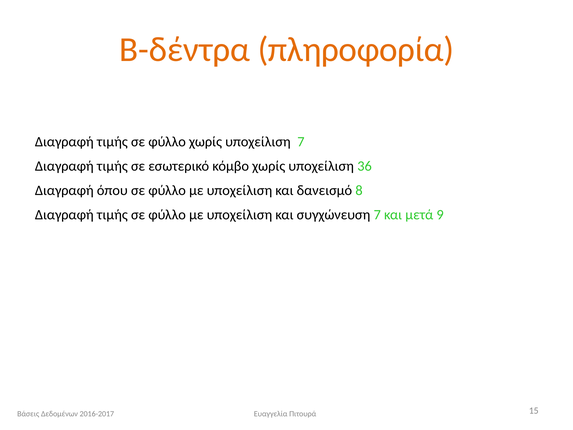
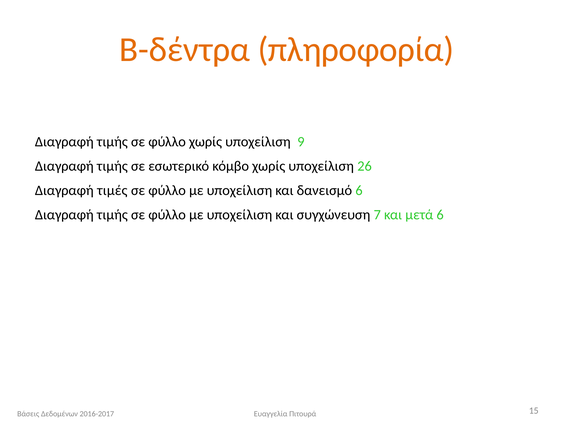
υποχείλιση 7: 7 -> 9 (301, 142)
36: 36 -> 26 (365, 166)
όπου: όπου -> τιμές (112, 190)
δανεισμό 8: 8 -> 6 (359, 190)
μετά 9: 9 -> 6 (440, 215)
